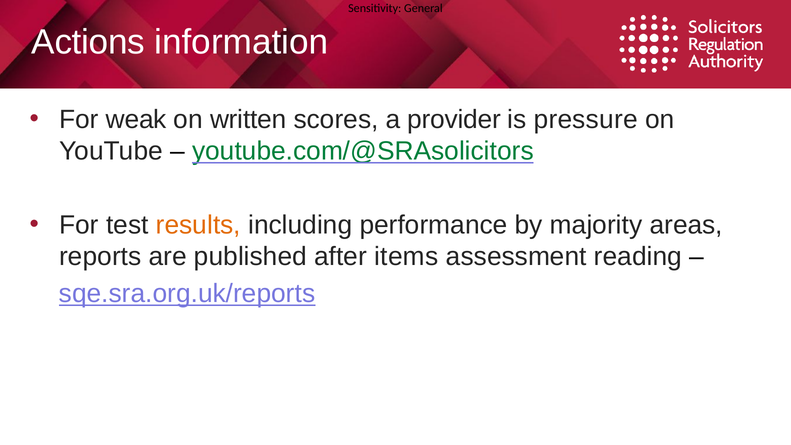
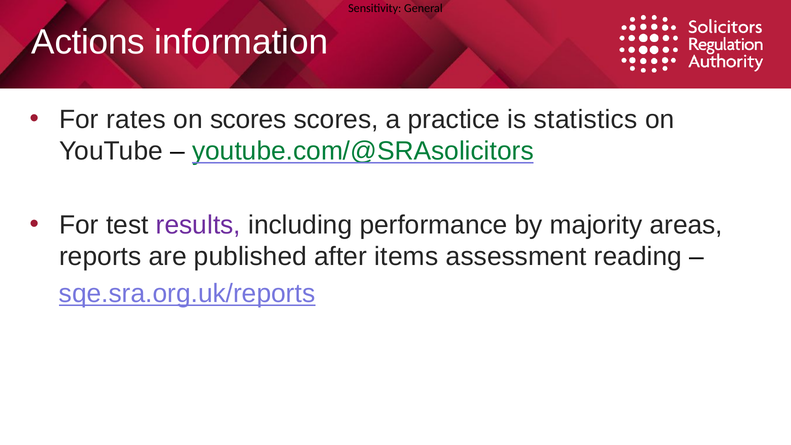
weak: weak -> rates (136, 120)
on written: written -> scores (248, 120)
provider: provider -> practice (454, 120)
pressure: pressure -> statistics (586, 120)
results colour: orange -> purple (198, 225)
